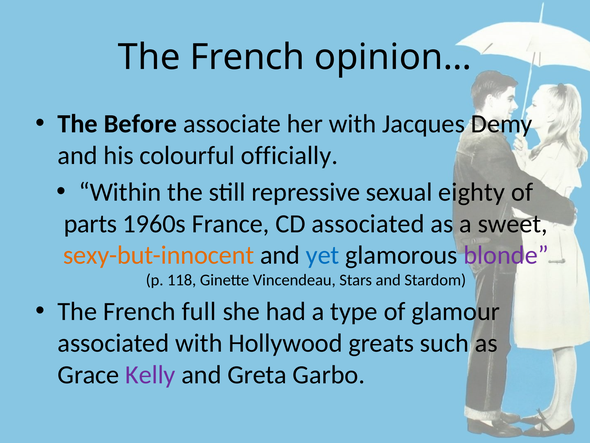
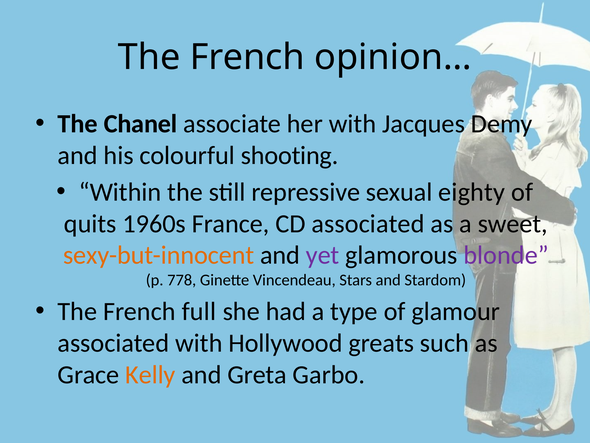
Before: Before -> Chanel (141, 124)
officially: officially -> shooting (290, 155)
parts: parts -> quits (90, 223)
yet colour: blue -> purple (323, 255)
118: 118 -> 778 (182, 280)
Kelly colour: purple -> orange (150, 374)
